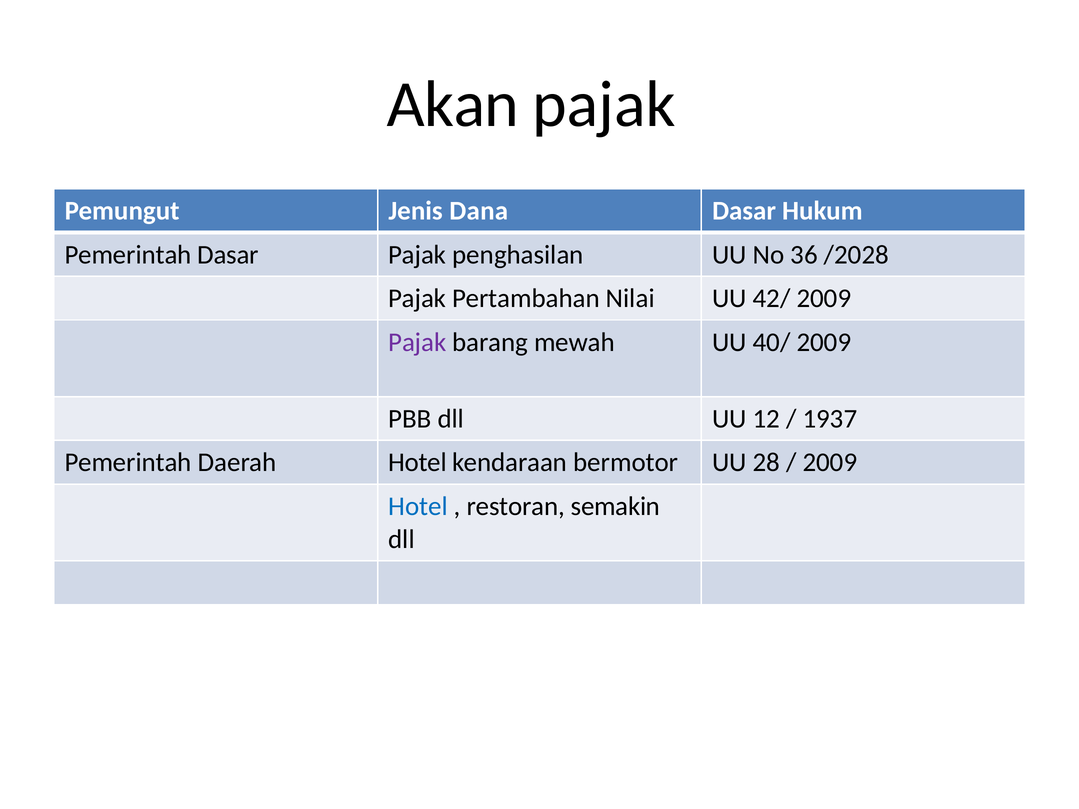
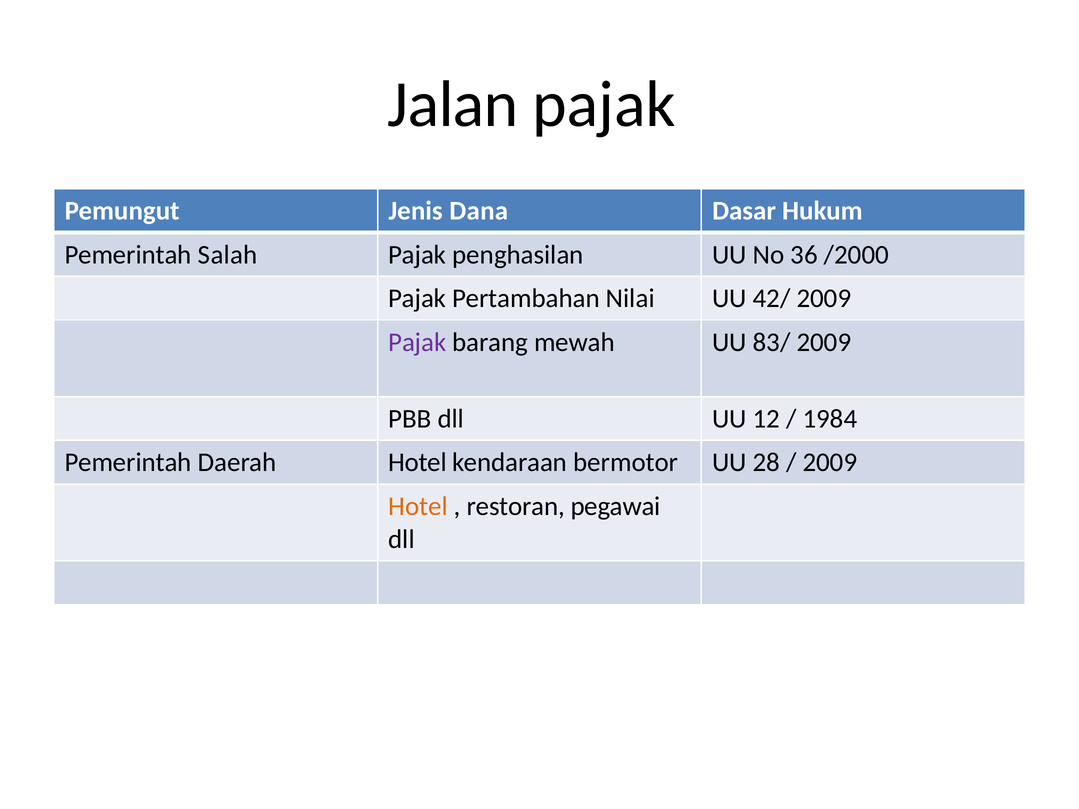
Akan: Akan -> Jalan (453, 104)
Pemerintah Dasar: Dasar -> Salah (228, 255)
/2028: /2028 -> /2000 (856, 255)
40/: 40/ -> 83/ (772, 342)
1937: 1937 -> 1984 (830, 419)
Hotel colour: blue -> orange (418, 506)
semakin: semakin -> pegawai (615, 506)
